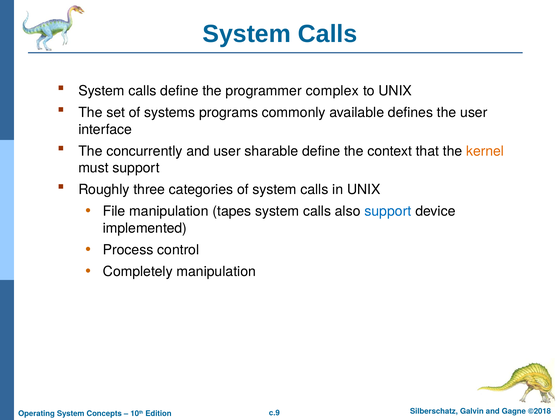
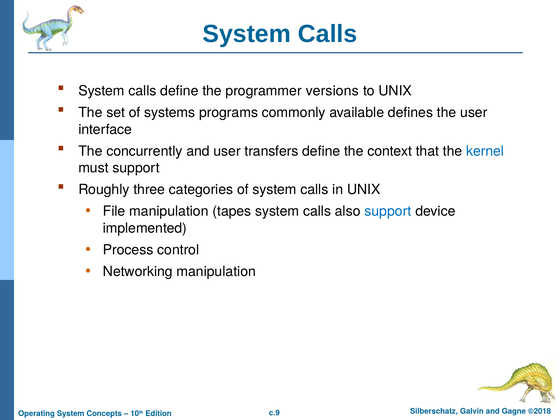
complex: complex -> versions (332, 91)
sharable: sharable -> transfers (271, 151)
kernel colour: orange -> blue (485, 151)
Completely: Completely -> Networking (138, 271)
